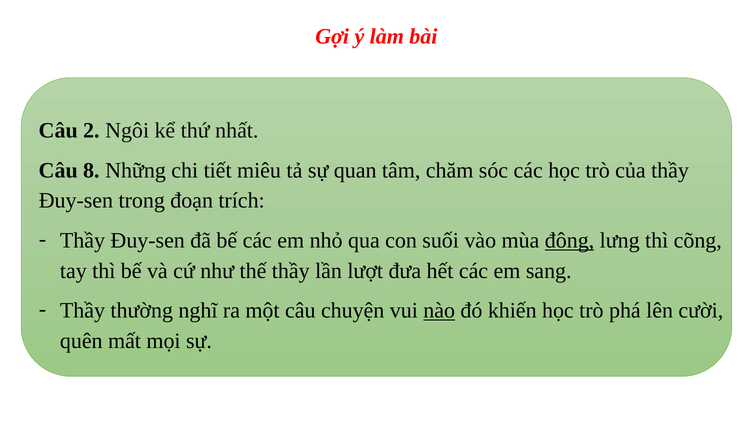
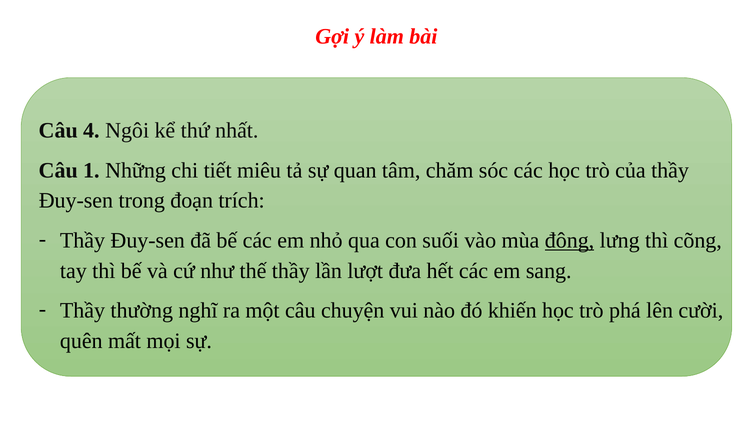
2: 2 -> 4 (91, 131)
8: 8 -> 1 (91, 170)
nào underline: present -> none (439, 311)
